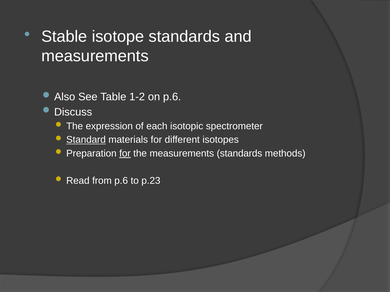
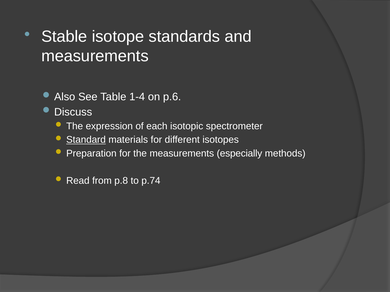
1-2: 1-2 -> 1-4 (137, 97)
for underline: present -> none (125, 154)
measurements standards: standards -> especially (239, 154)
from p.6: p.6 -> p.8 (121, 181)
p.23: p.23 -> p.74 (151, 181)
